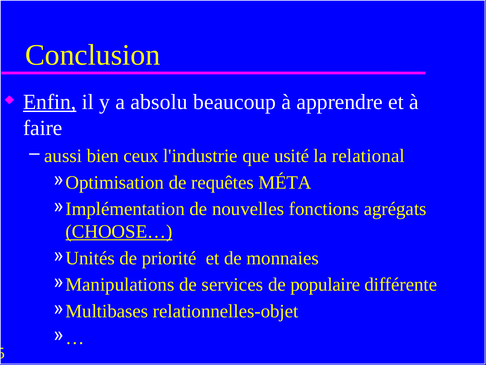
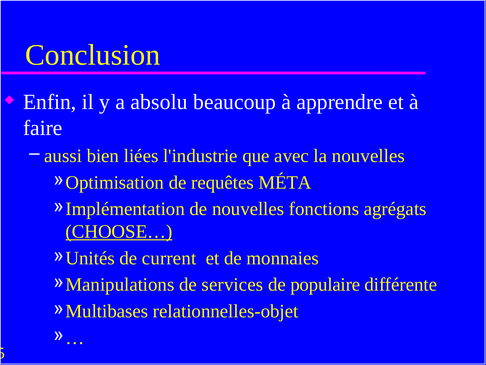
Enfin underline: present -> none (50, 102)
ceux: ceux -> liées (141, 156)
usité: usité -> avec (292, 156)
la relational: relational -> nouvelles (368, 156)
priorité: priorité -> current (169, 258)
